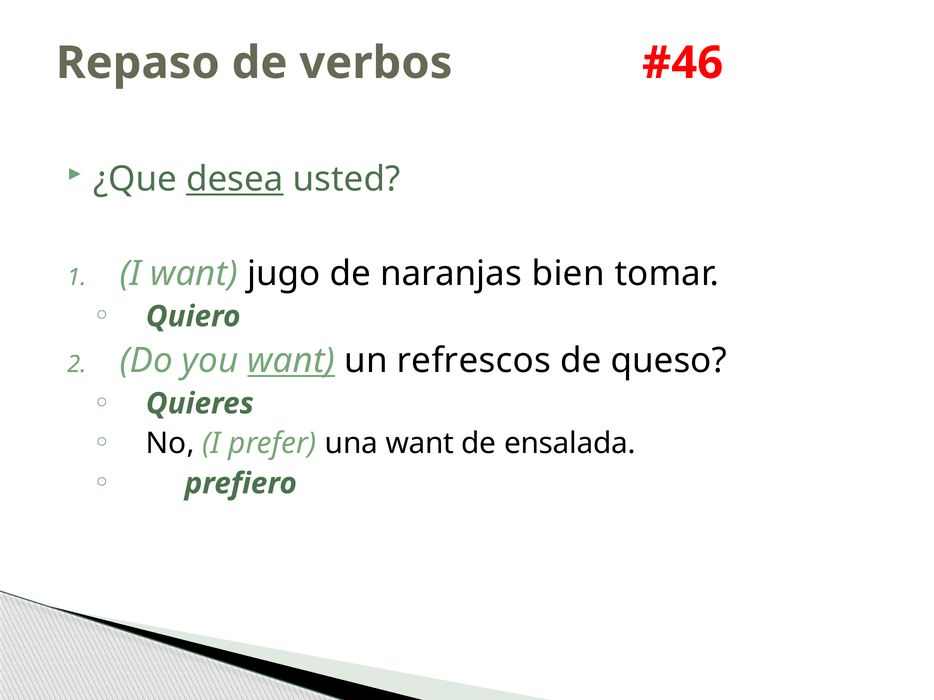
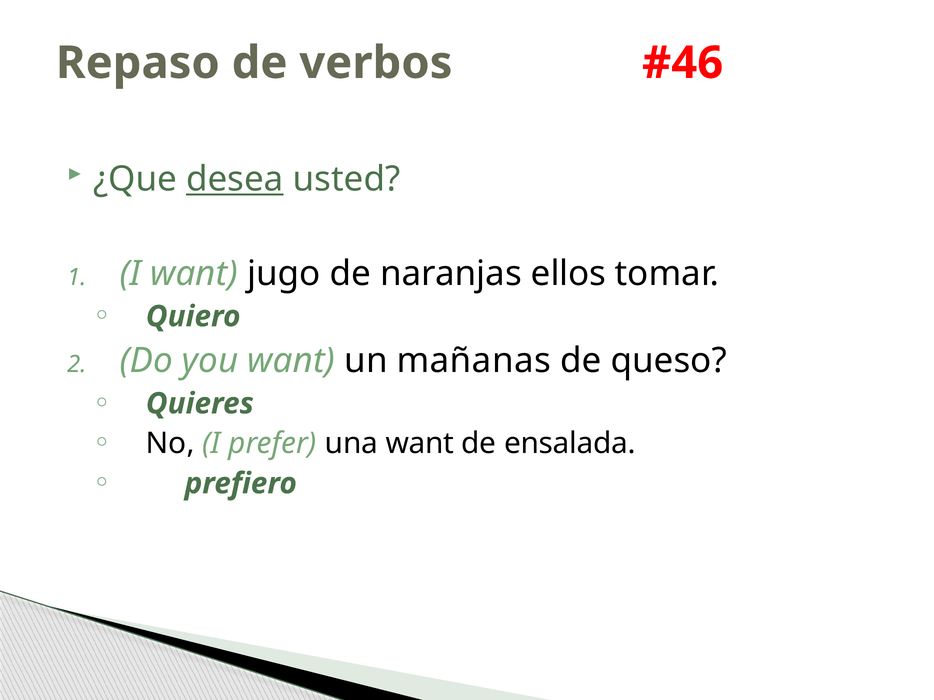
bien: bien -> ellos (568, 274)
want underline: present -> none (291, 361)
refrescos: refrescos -> mañanas (474, 361)
